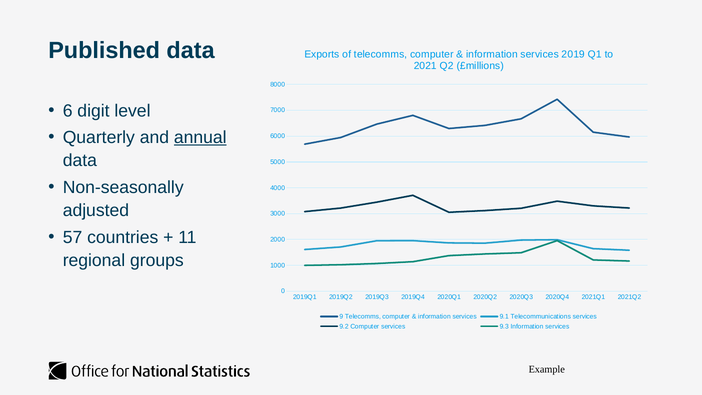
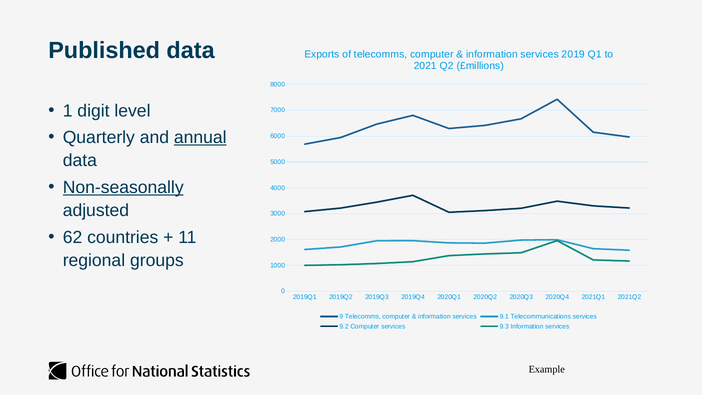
6: 6 -> 1 (68, 111)
Non-seasonally underline: none -> present (123, 187)
57: 57 -> 62 (73, 237)
